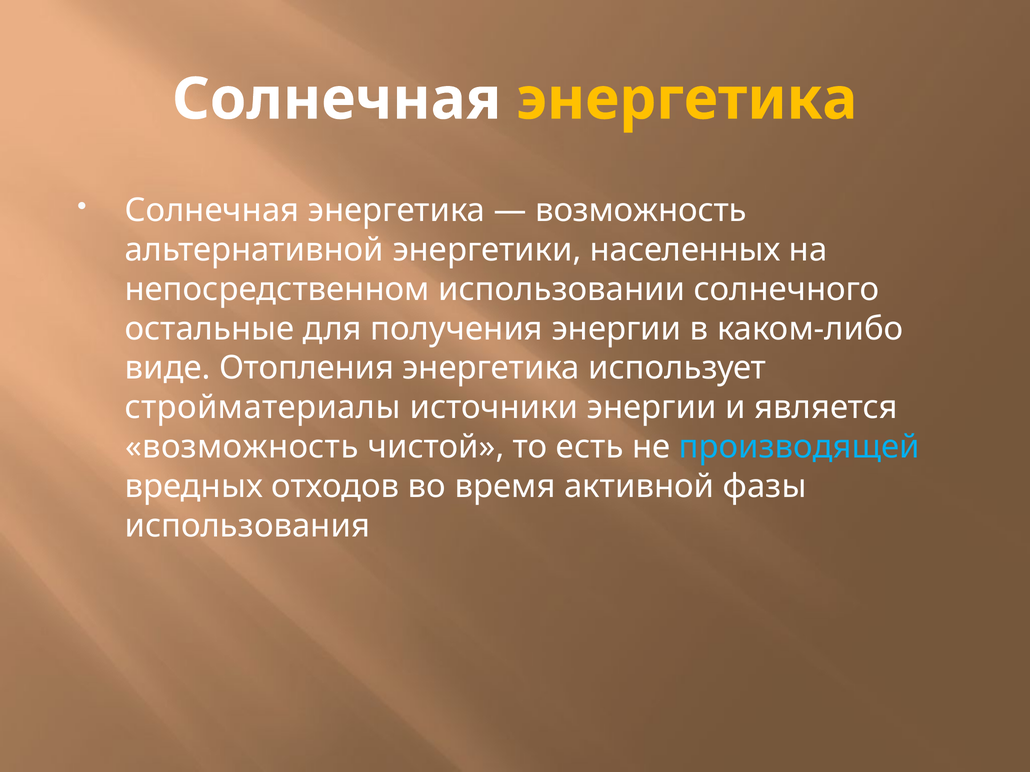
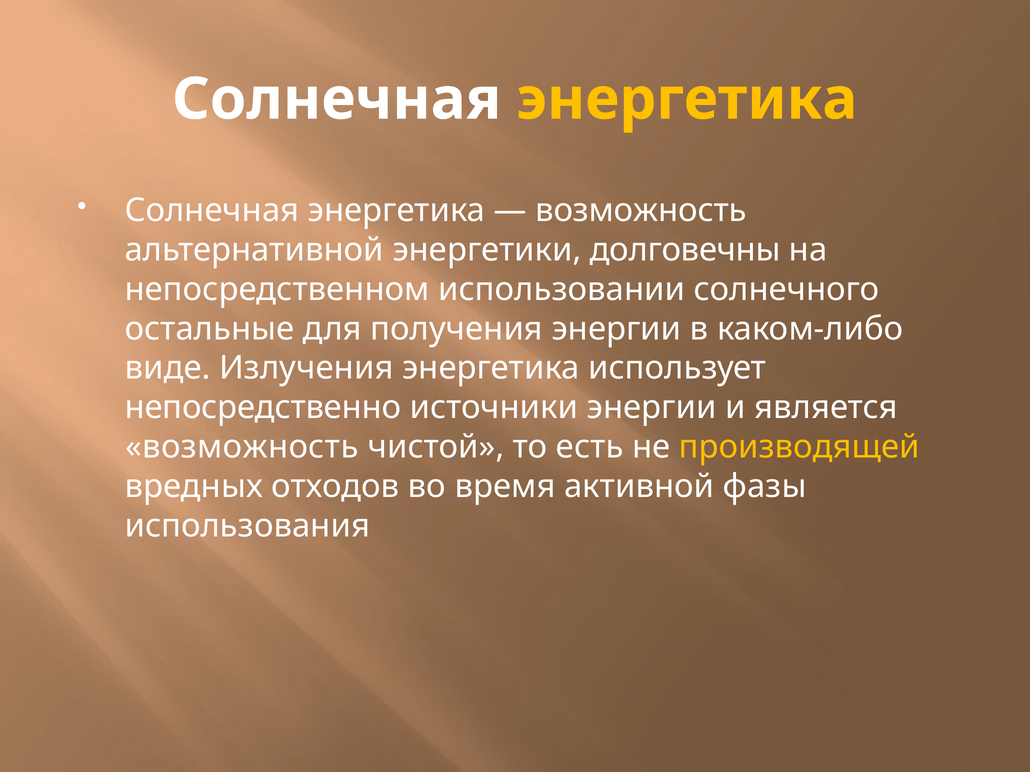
населенных: населенных -> долговечны (685, 250)
Отопления: Отопления -> Излучения (306, 368)
стройматериалы: стройматериалы -> непосредственно (263, 408)
производящей colour: light blue -> yellow (799, 447)
